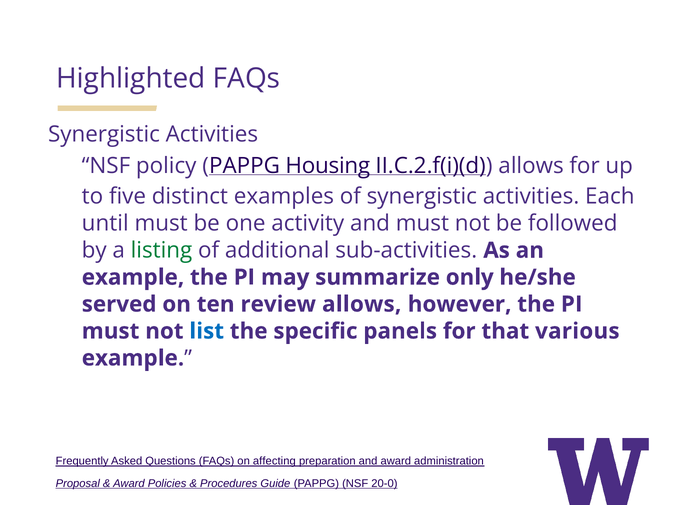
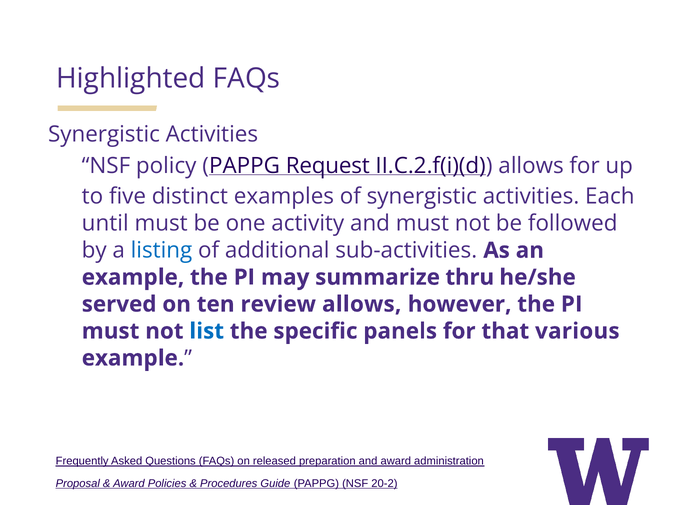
Housing: Housing -> Request (328, 166)
listing colour: green -> blue (161, 250)
only: only -> thru (470, 277)
affecting: affecting -> released (274, 461)
20-0: 20-0 -> 20-2 (384, 483)
